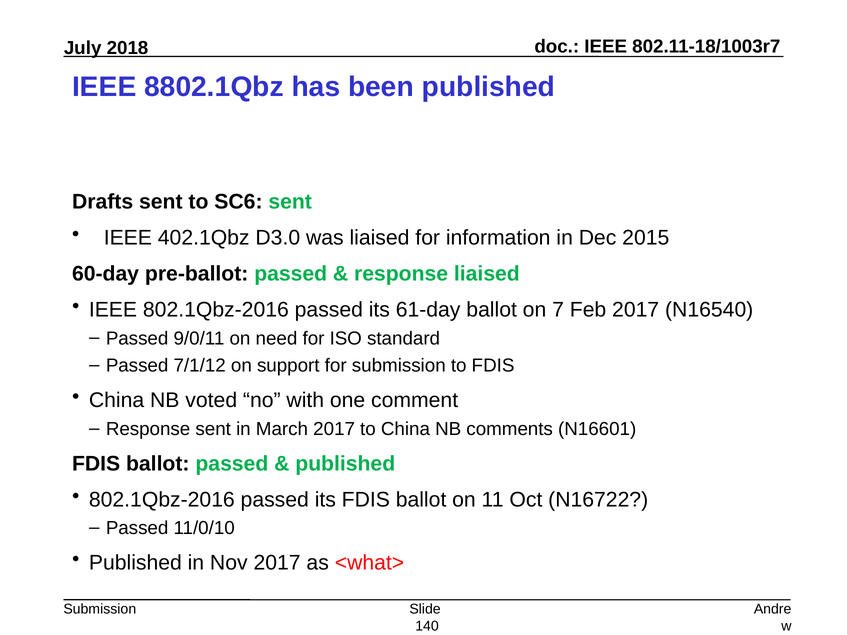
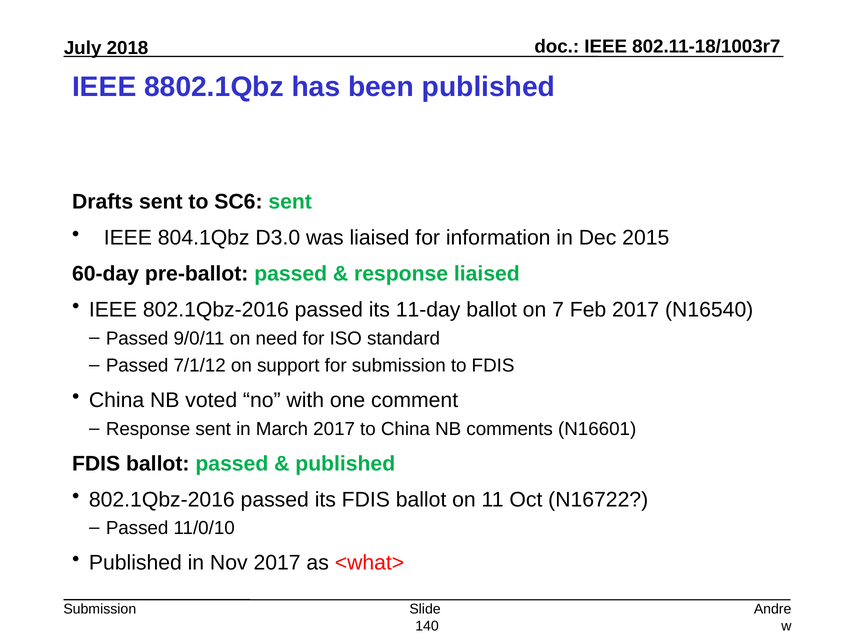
402.1Qbz: 402.1Qbz -> 804.1Qbz (204, 238)
61-day: 61-day -> 11-day (428, 310)
